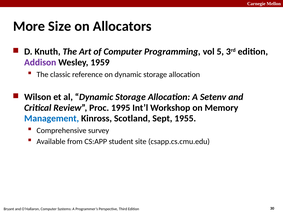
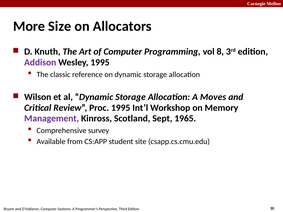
5: 5 -> 8 (220, 52)
Wesley 1959: 1959 -> 1995 (100, 62)
Setenv: Setenv -> Moves (213, 97)
Management colour: blue -> purple (52, 119)
1955: 1955 -> 1965 (185, 119)
